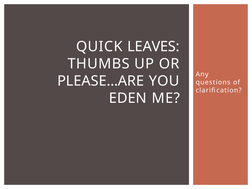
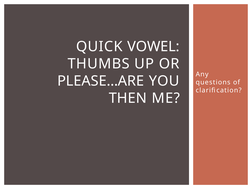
LEAVES: LEAVES -> VOWEL (153, 47)
EDEN: EDEN -> THEN (128, 98)
